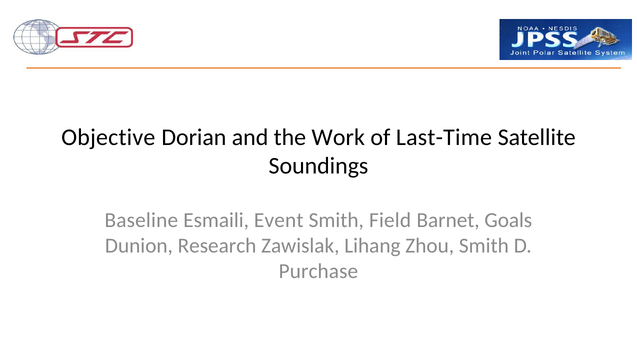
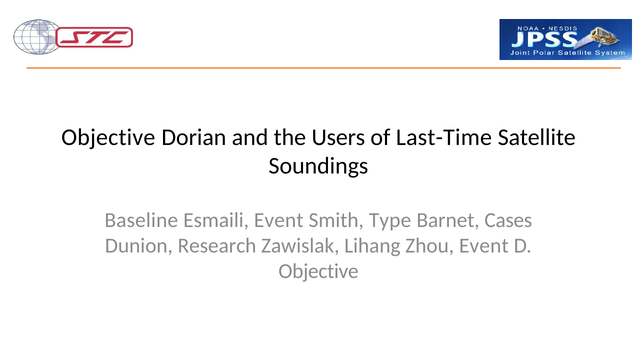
Work: Work -> Users (338, 137)
Field: Field -> Type (390, 220)
Goals: Goals -> Cases (508, 220)
Zhou Smith: Smith -> Event (484, 245)
Purchase: Purchase -> Objective (319, 271)
